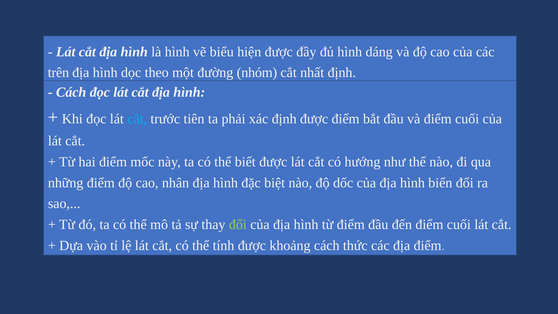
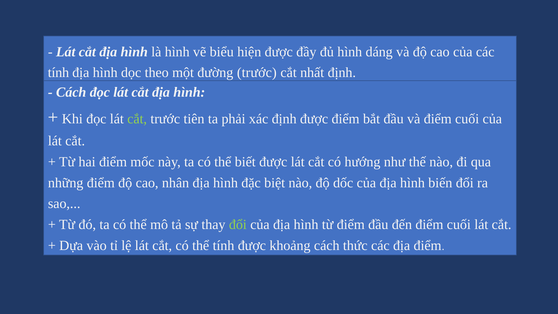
trên: trên -> tính (58, 73)
đường nhóm: nhóm -> trước (257, 73)
cắt colour: light blue -> light green (137, 119)
